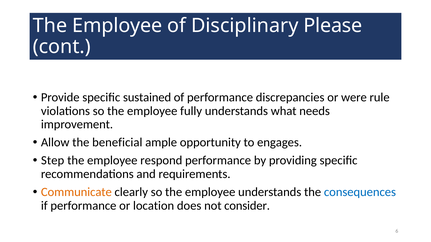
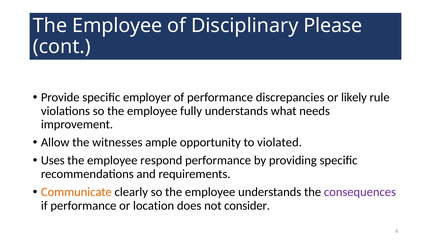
sustained: sustained -> employer (147, 98)
were: were -> likely (354, 98)
beneficial: beneficial -> witnesses (117, 143)
engages: engages -> violated (280, 143)
Step: Step -> Uses (53, 161)
consequences colour: blue -> purple (360, 192)
